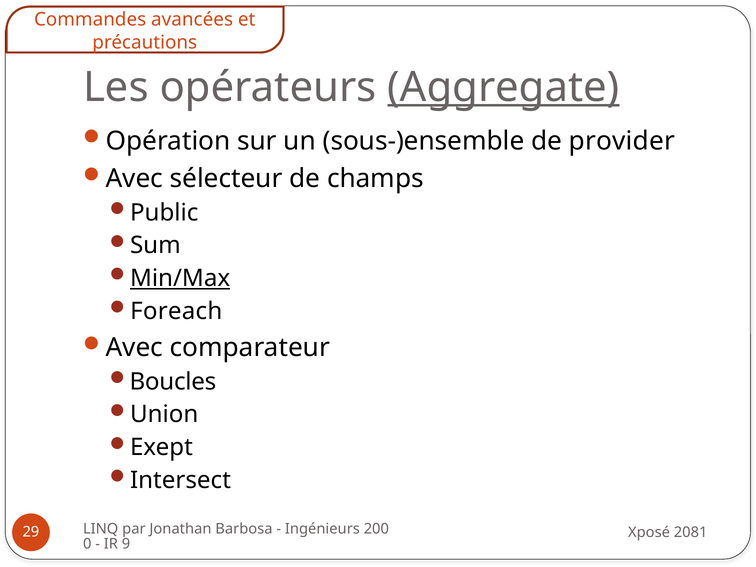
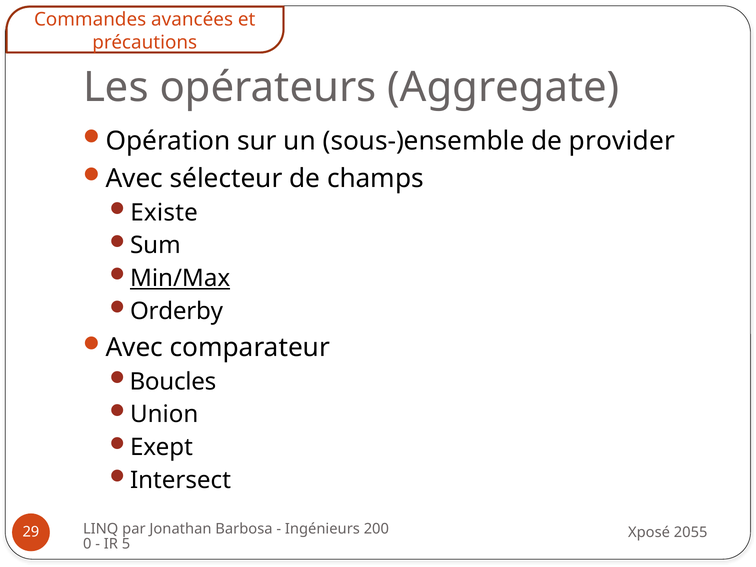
Aggregate underline: present -> none (503, 87)
Public: Public -> Existe (164, 213)
Foreach: Foreach -> Orderby (176, 311)
2081: 2081 -> 2055 (691, 533)
9: 9 -> 5 (126, 544)
